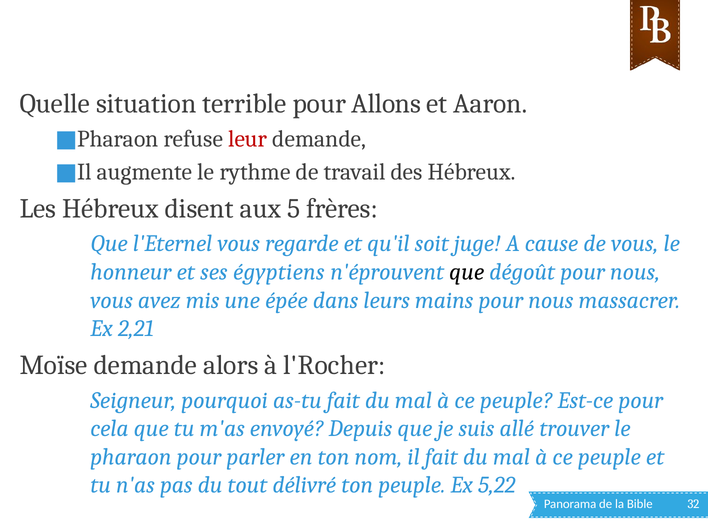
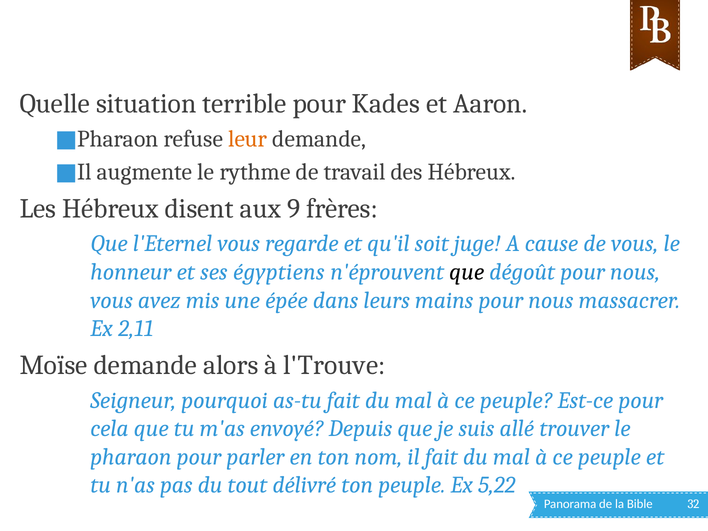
Allons: Allons -> Kades (386, 104)
leur colour: red -> orange (248, 139)
5: 5 -> 9 (294, 209)
2,21: 2,21 -> 2,11 (136, 329)
l'Rocher: l'Rocher -> l'Trouve (334, 365)
